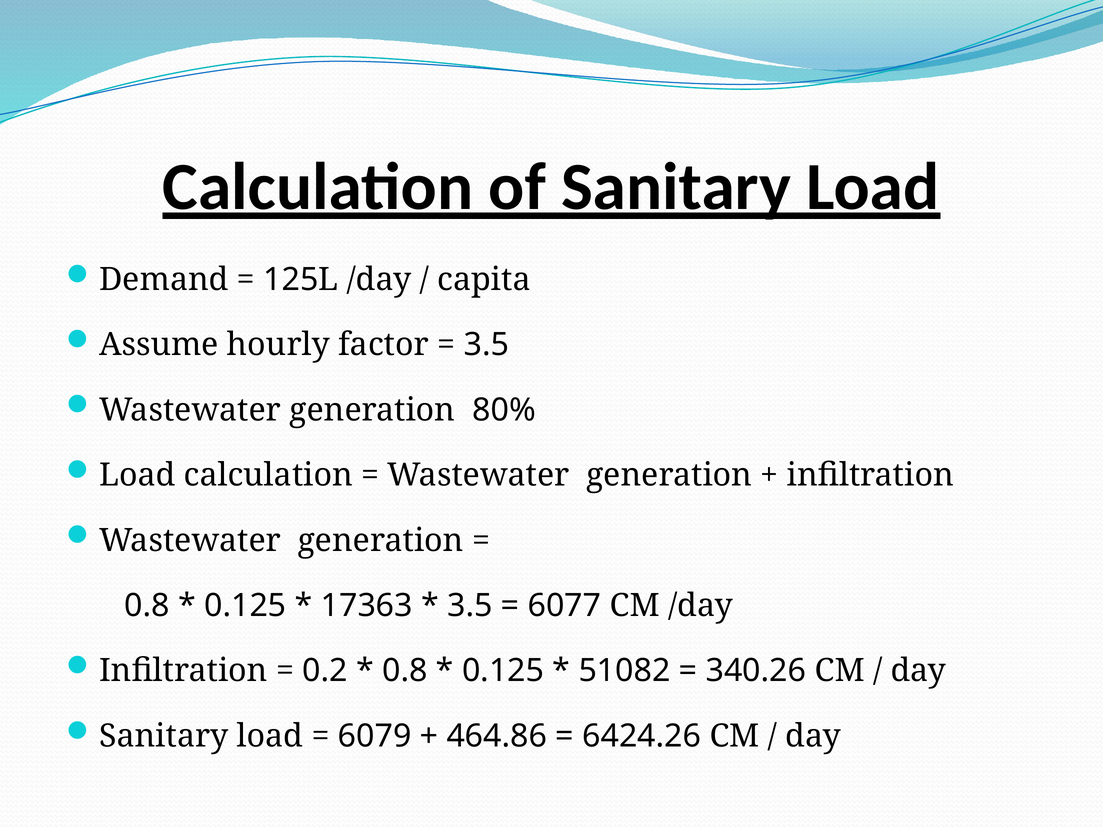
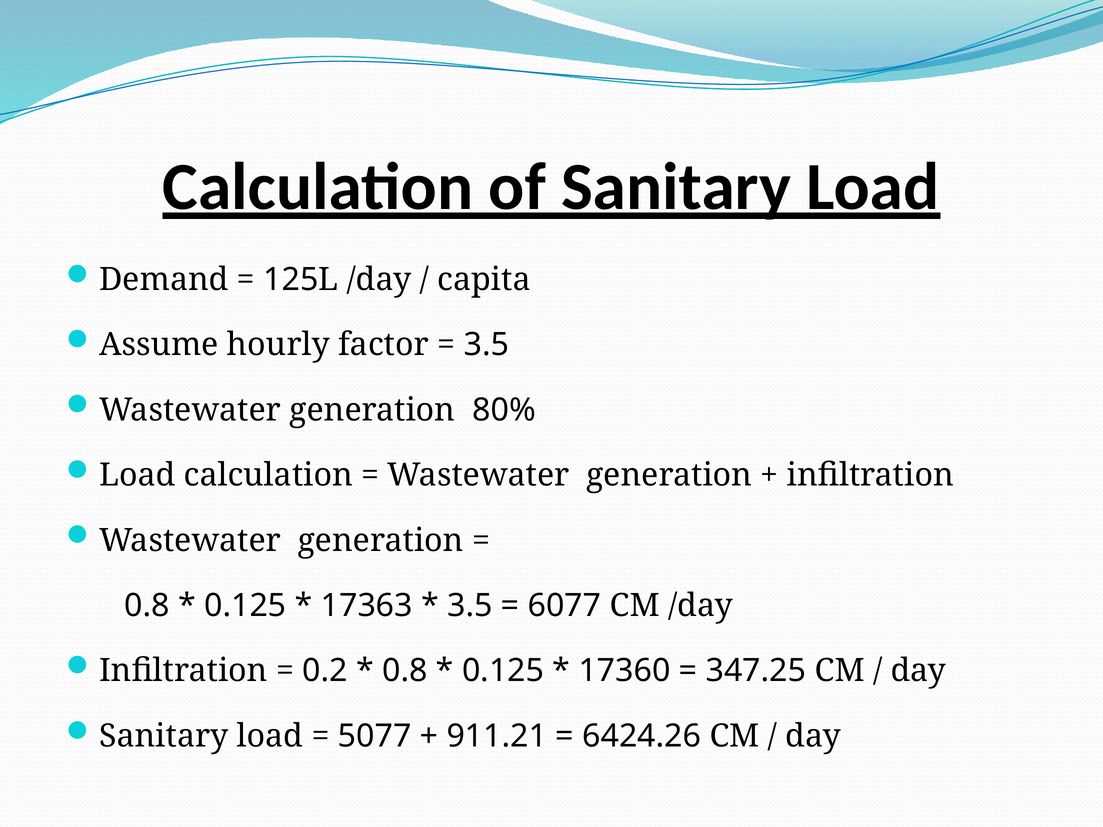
51082: 51082 -> 17360 (625, 671)
340.26: 340.26 -> 347.25 (756, 671)
6079: 6079 -> 5077 (375, 736)
464.86: 464.86 -> 911.21 (497, 736)
